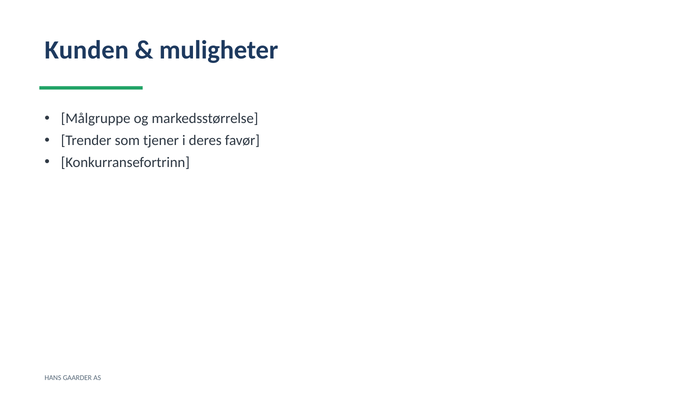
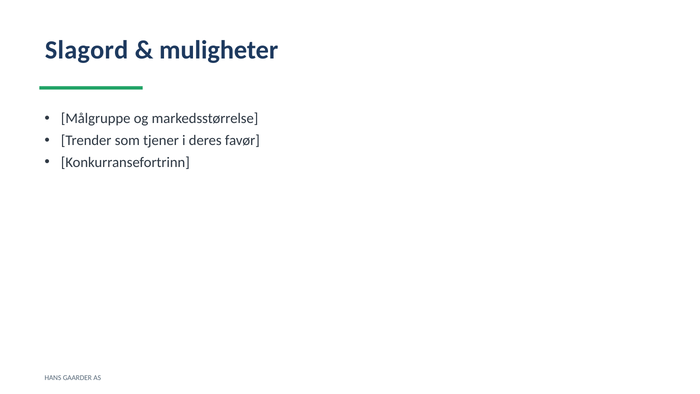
Kunden: Kunden -> Slagord (87, 50)
